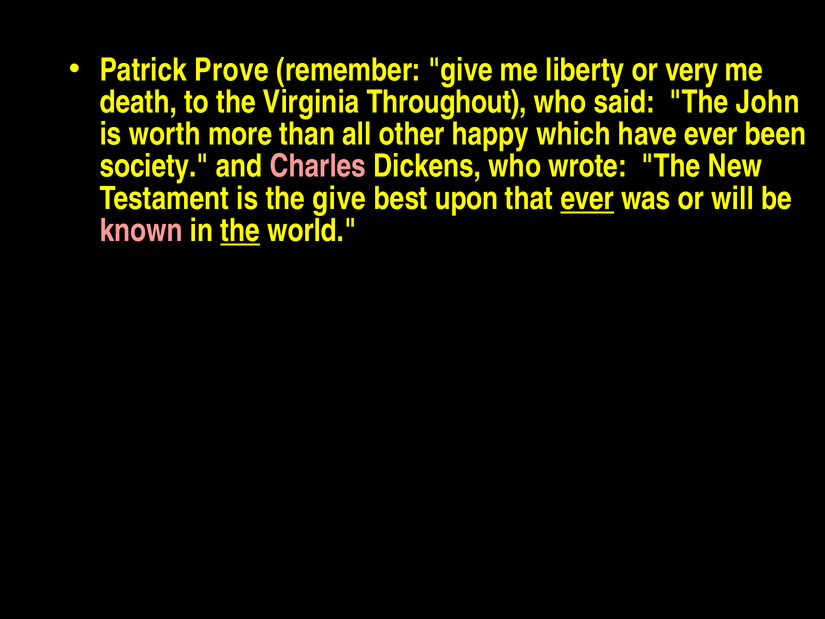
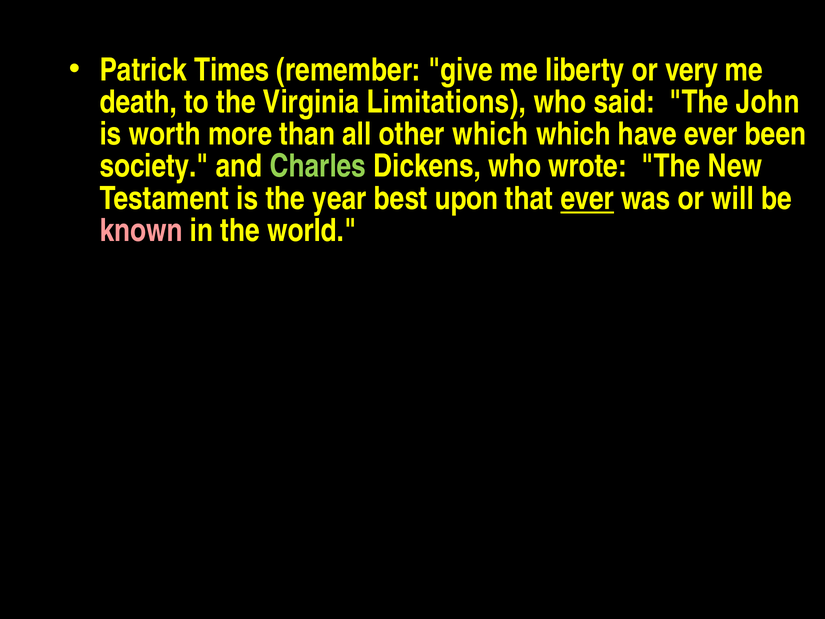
Prove: Prove -> Times (232, 70)
Throughout: Throughout -> Limitations (446, 102)
other happy: happy -> which (490, 134)
Charles colour: pink -> light green (318, 166)
the give: give -> year (339, 198)
the underline: present -> none (240, 231)
